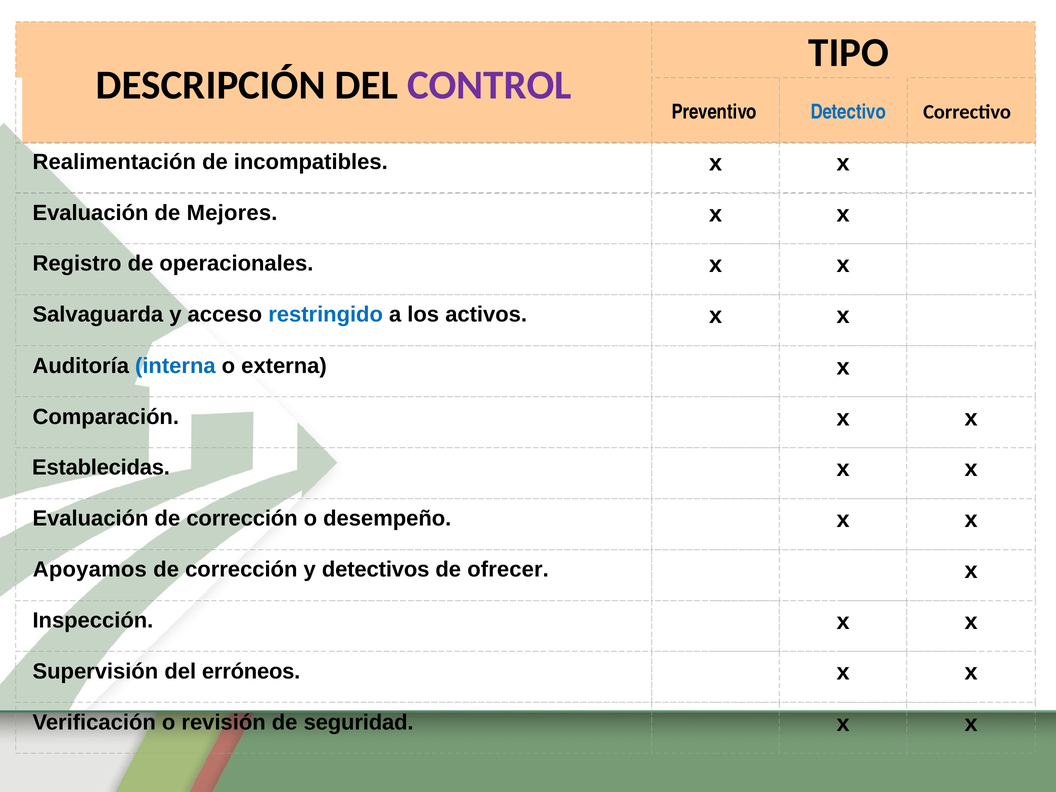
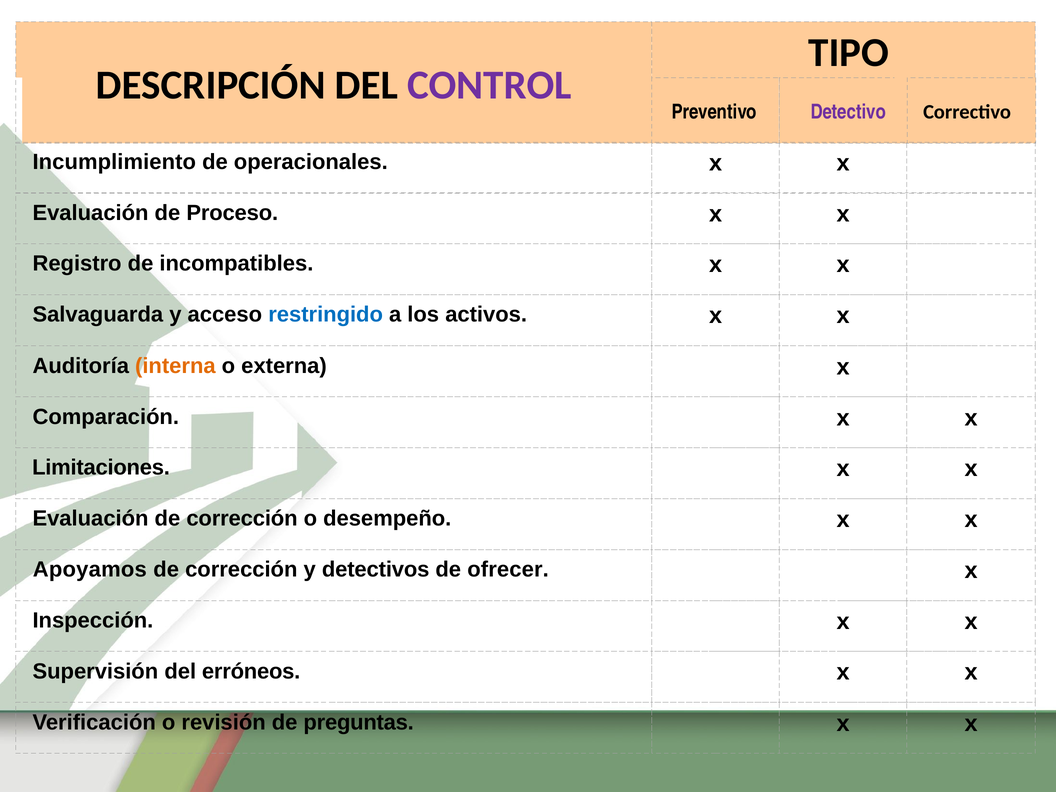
Detectivo colour: blue -> purple (848, 112)
Realimentación: Realimentación -> Incumplimiento (114, 162)
incompatibles: incompatibles -> operacionales (311, 162)
Mejores: Mejores -> Proceso (232, 213)
operacionales: operacionales -> incompatibles (236, 264)
interna colour: blue -> orange (175, 366)
Establecidas: Establecidas -> Limitaciones (101, 468)
seguridad: seguridad -> preguntas (359, 722)
